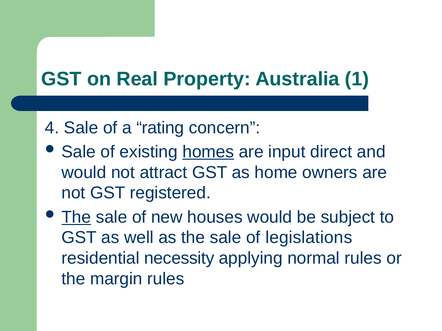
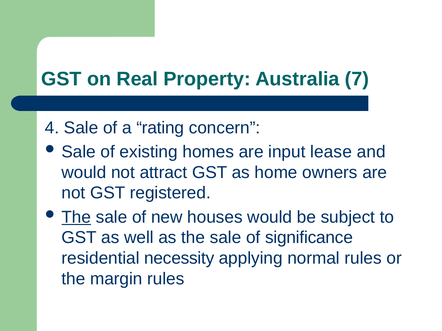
1: 1 -> 7 (357, 79)
homes underline: present -> none (208, 152)
direct: direct -> lease (331, 152)
legislations: legislations -> significance (309, 238)
